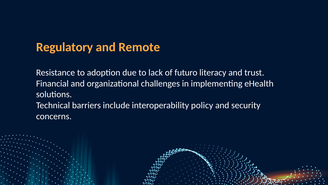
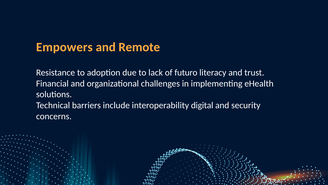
Regulatory: Regulatory -> Empowers (64, 47)
policy: policy -> digital (202, 105)
